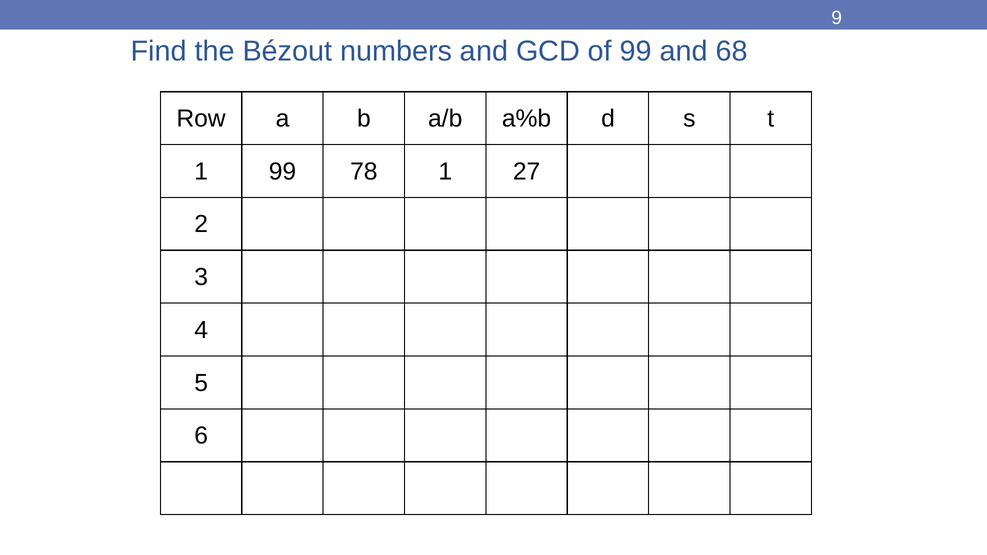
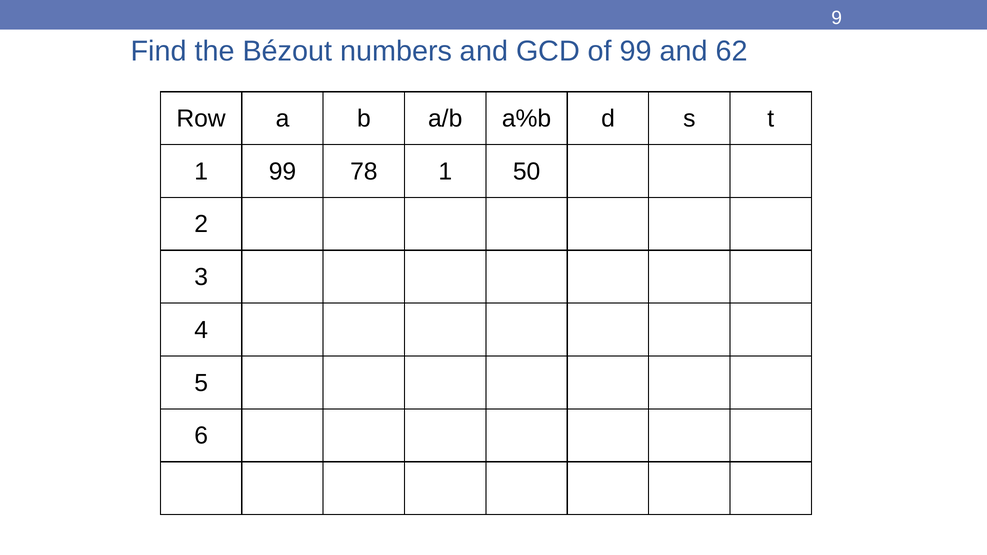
68: 68 -> 62 (732, 51)
27: 27 -> 50 (527, 171)
